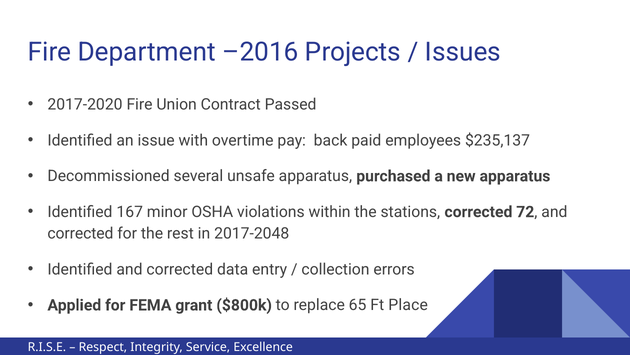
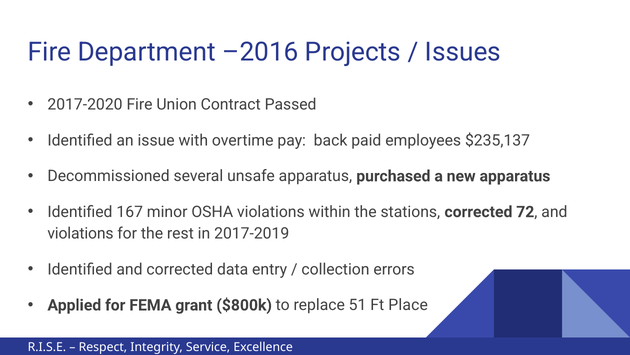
corrected: corrected -> violations (80, 233)
2017-2048: 2017-2048 -> 2017-2019 (252, 233)
65: 65 -> 51 (358, 305)
